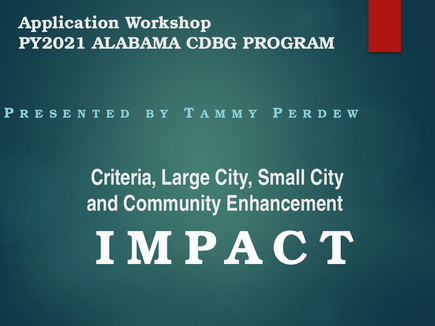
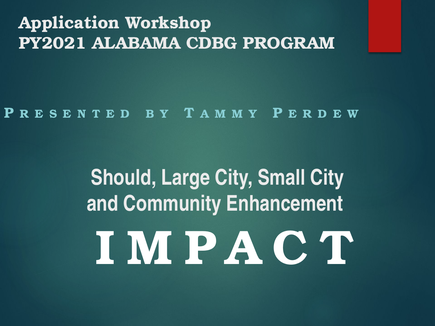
Criteria: Criteria -> Should (124, 178)
